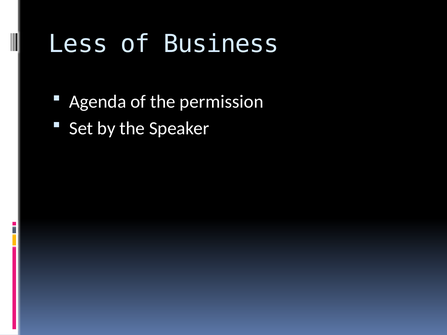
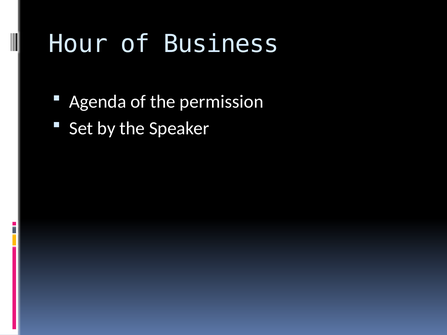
Less: Less -> Hour (78, 44)
